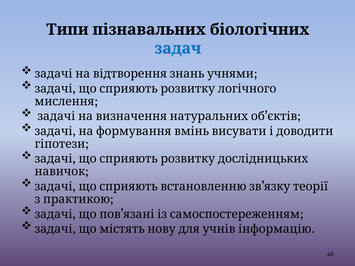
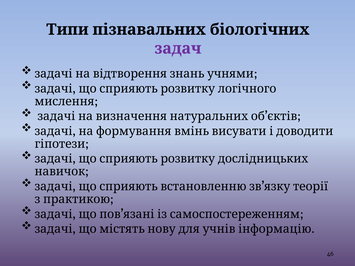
задач colour: blue -> purple (178, 48)
